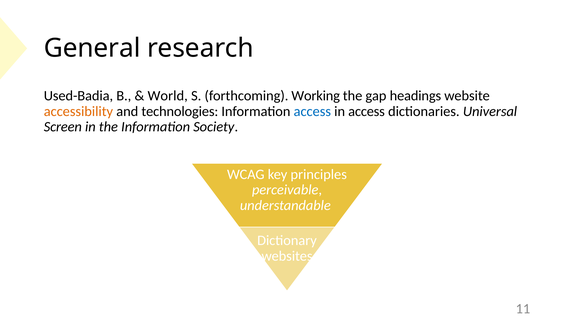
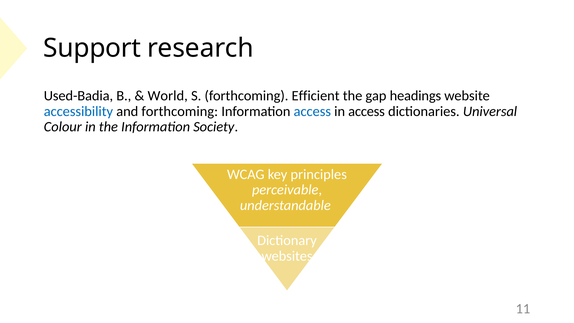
General: General -> Support (92, 48)
Working: Working -> Efficient (316, 96)
accessibility colour: orange -> blue (78, 111)
and technologies: technologies -> forthcoming (180, 111)
Screen: Screen -> Colour (63, 127)
